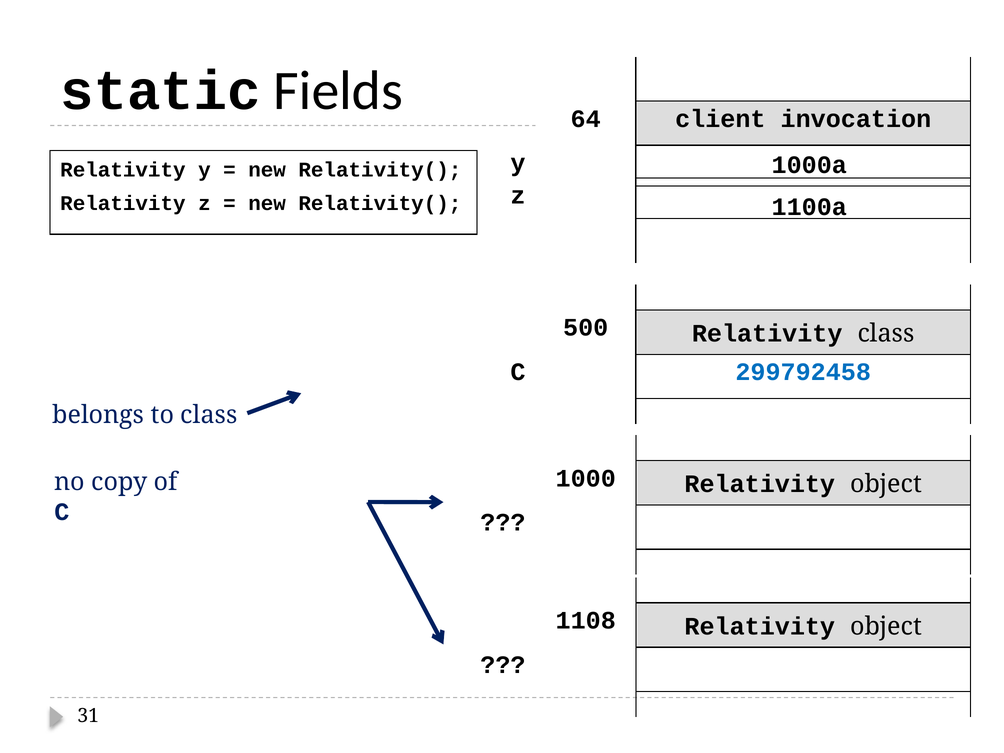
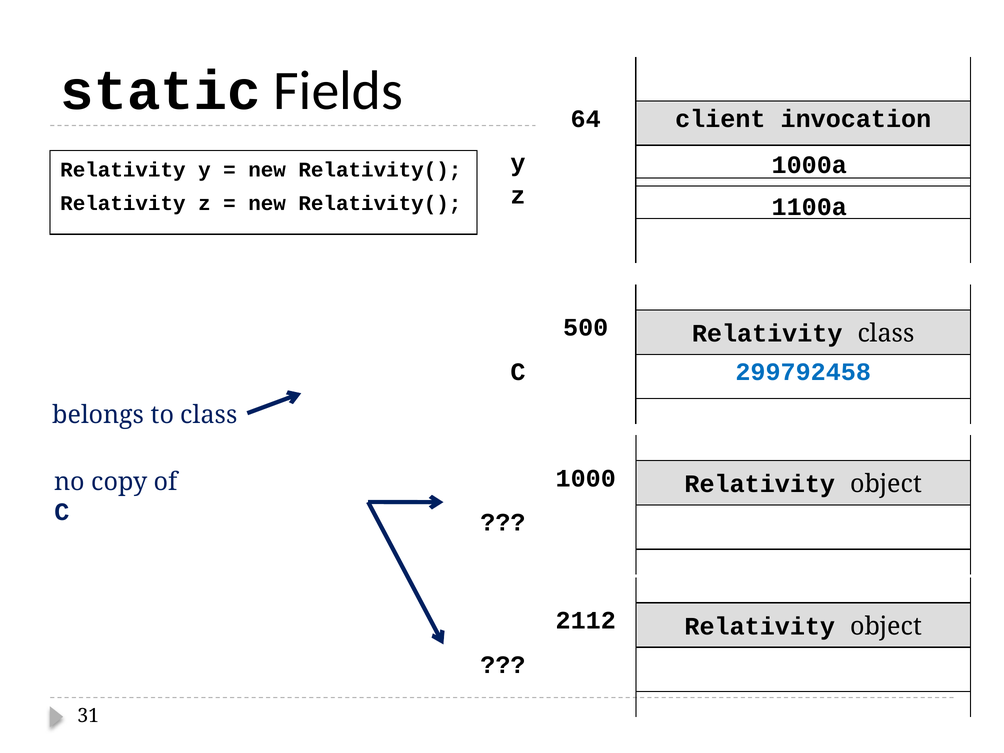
1108: 1108 -> 2112 (586, 620)
